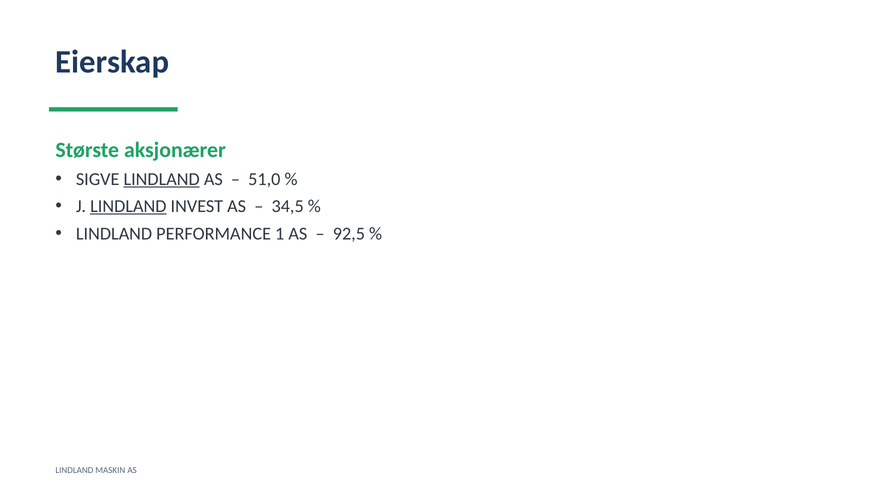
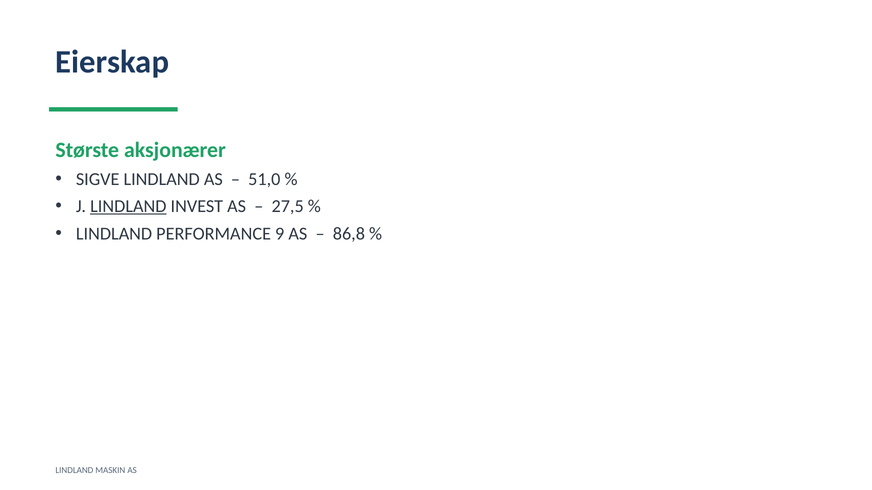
LINDLAND underline: present -> none (162, 179)
34,5: 34,5 -> 27,5 (288, 207)
1: 1 -> 9 (280, 234)
92,5: 92,5 -> 86,8 (349, 234)
